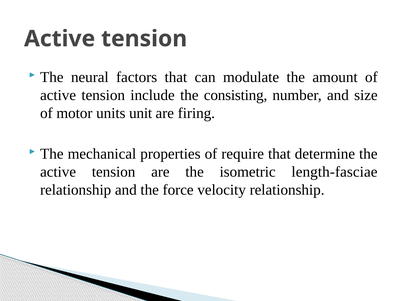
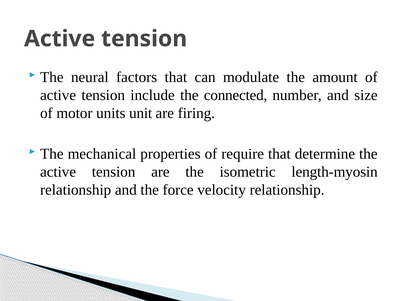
consisting: consisting -> connected (236, 95)
length-fasciae: length-fasciae -> length-myosin (335, 172)
